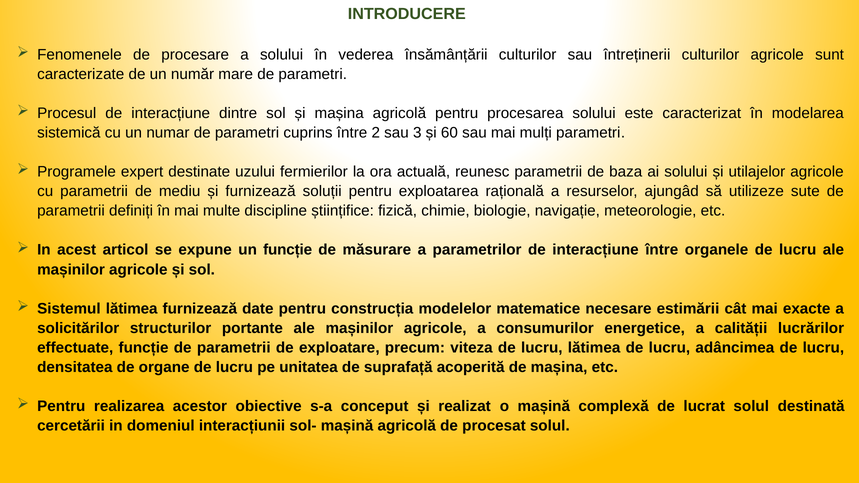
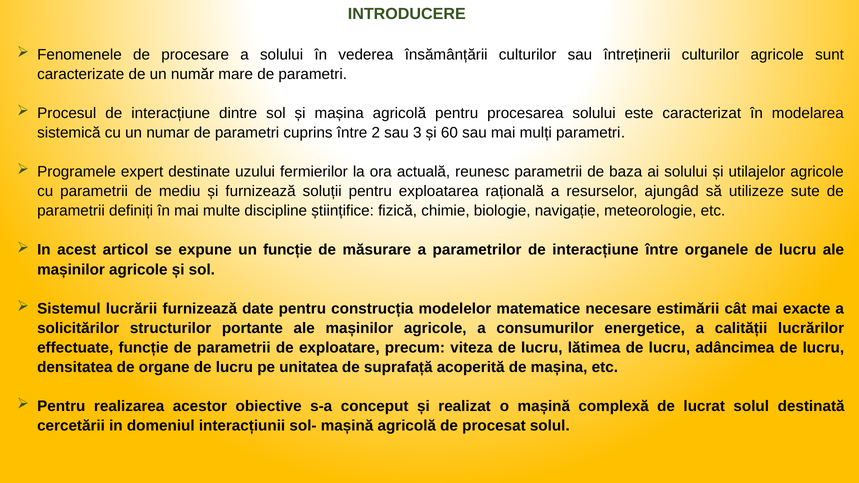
Sistemul lătimea: lătimea -> lucrării (132, 309)
